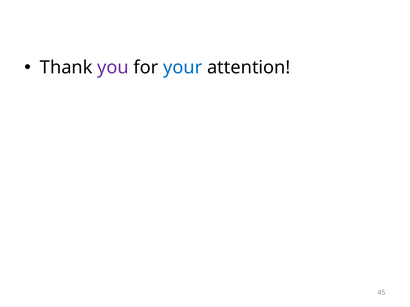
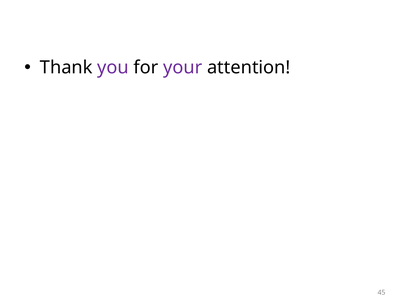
your colour: blue -> purple (183, 68)
